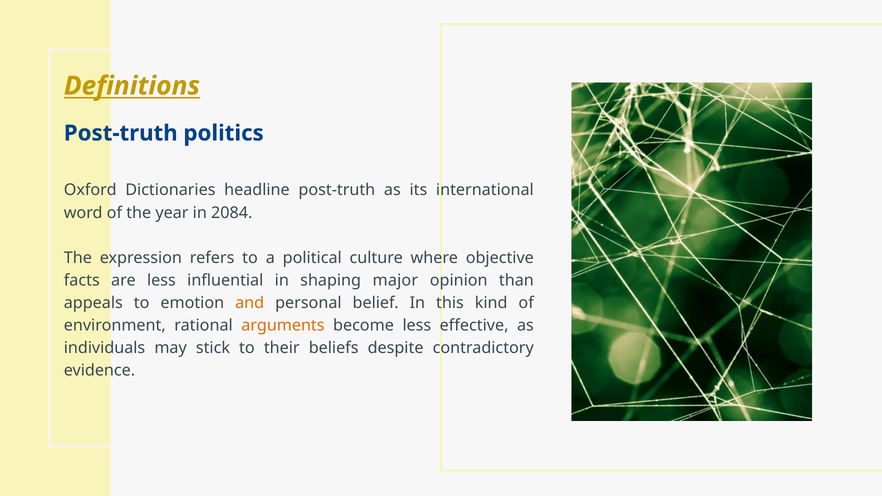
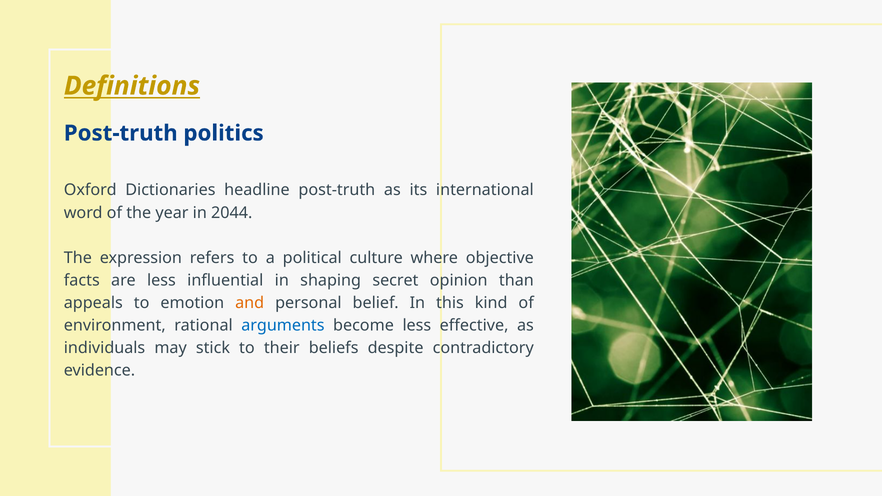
2084: 2084 -> 2044 (232, 213)
major: major -> secret (395, 280)
arguments colour: orange -> blue (283, 326)
